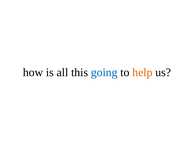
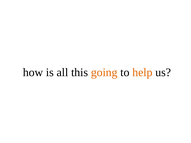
going colour: blue -> orange (104, 72)
